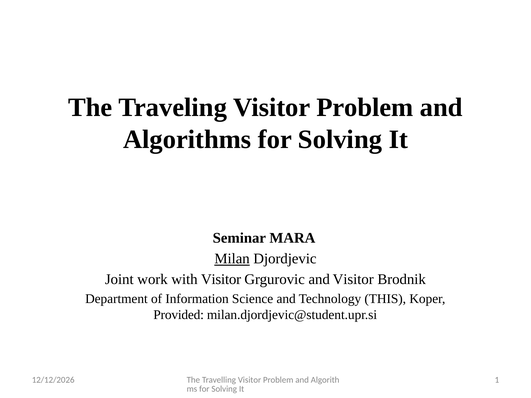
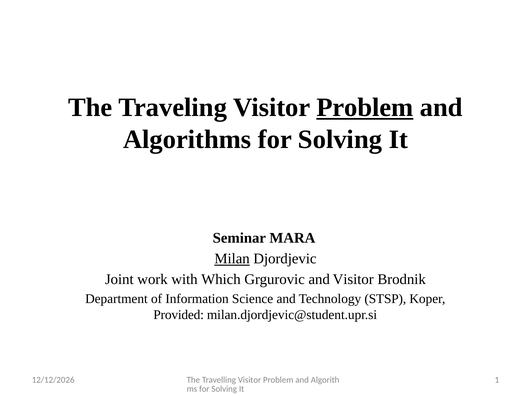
Problem underline: none -> present (365, 108)
with Visitor: Visitor -> Which (221, 280)
THIS: THIS -> STSP (385, 299)
